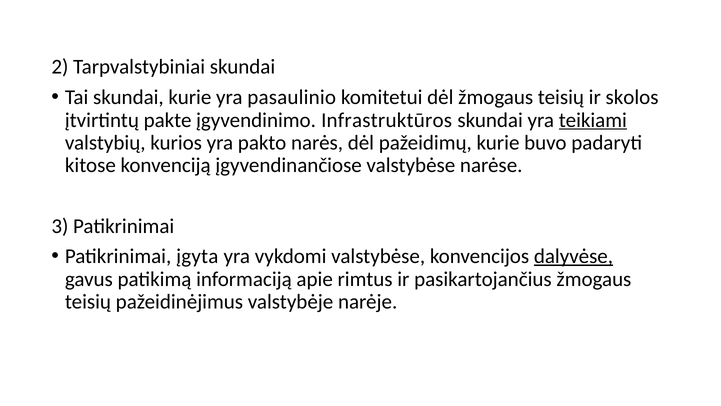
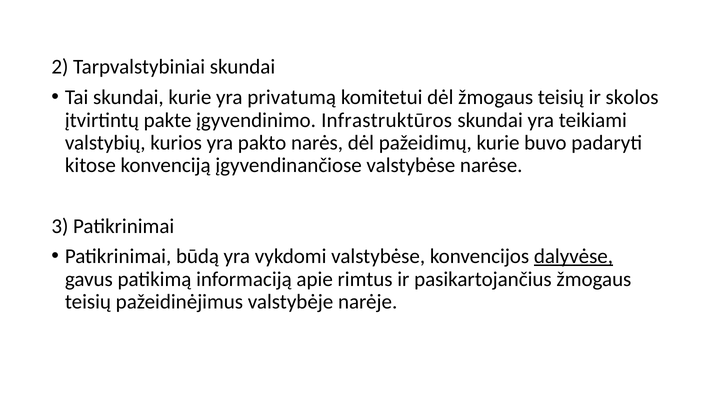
pasaulinio: pasaulinio -> privatumą (292, 97)
teikiami underline: present -> none (593, 120)
įgyta: įgyta -> būdą (197, 256)
